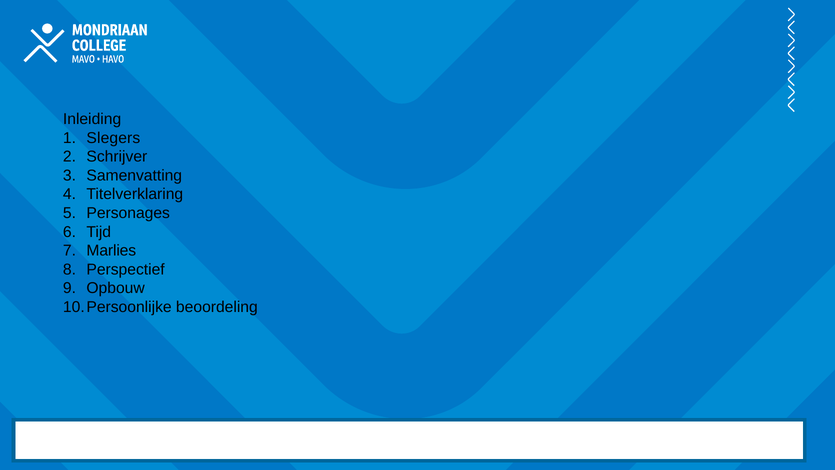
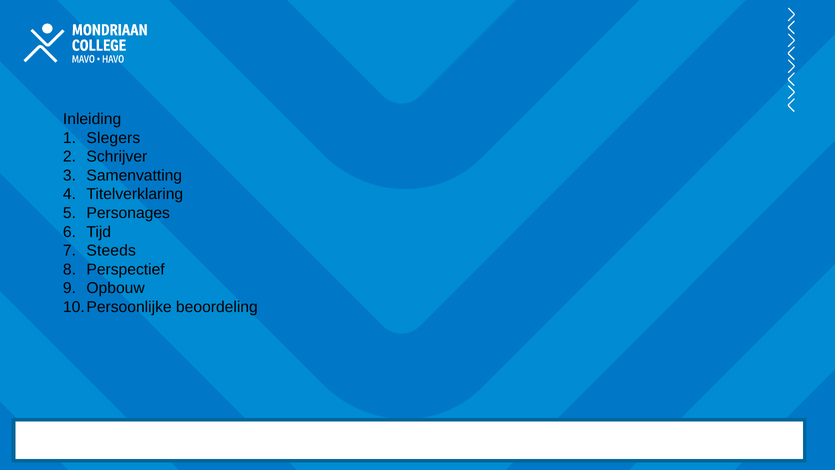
Marlies: Marlies -> Steeds (111, 251)
